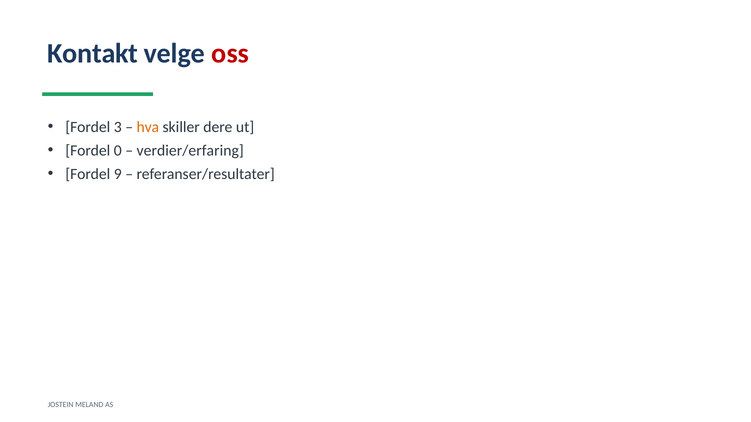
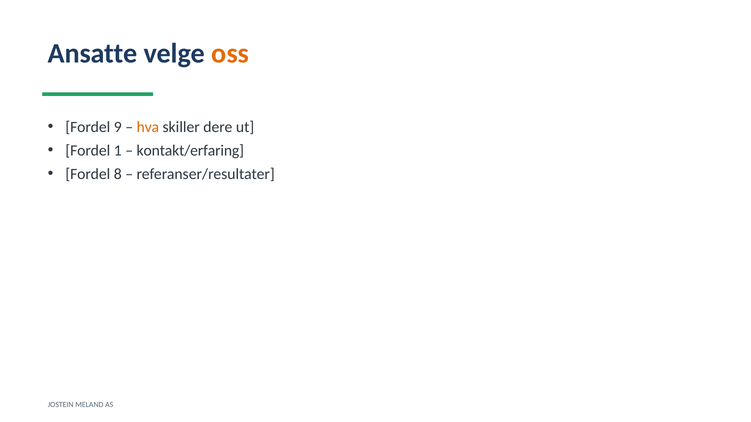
Kontakt: Kontakt -> Ansatte (93, 54)
oss colour: red -> orange (230, 54)
3: 3 -> 9 (118, 127)
0: 0 -> 1 (118, 151)
verdier/erfaring: verdier/erfaring -> kontakt/erfaring (190, 151)
9: 9 -> 8 (118, 174)
